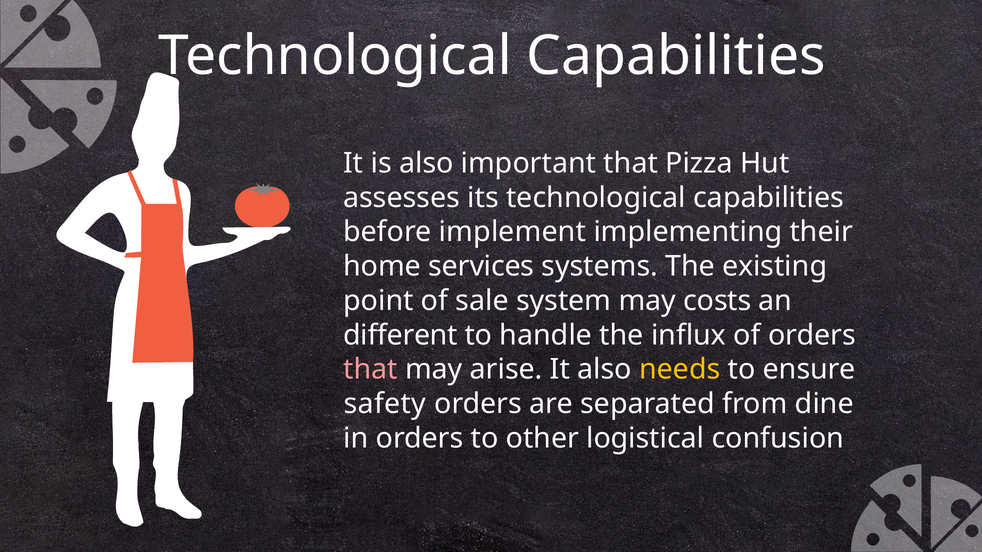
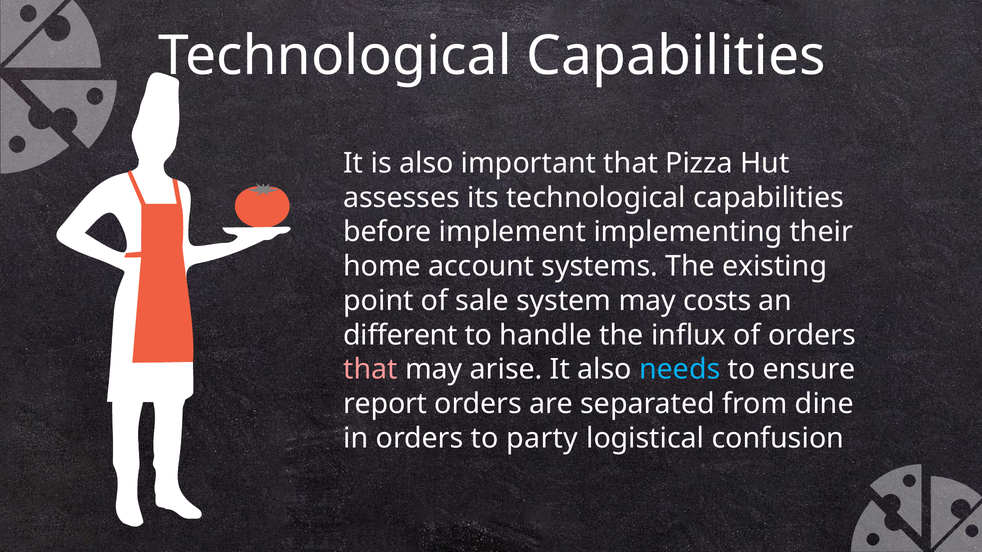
services: services -> account (481, 267)
needs colour: yellow -> light blue (680, 370)
safety: safety -> report (385, 404)
other: other -> party (542, 439)
